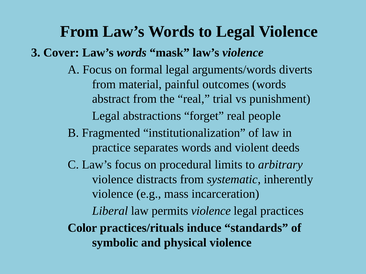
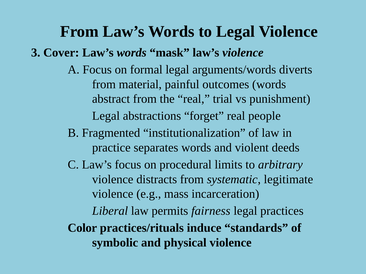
inherently: inherently -> legitimate (288, 180)
permits violence: violence -> fairness (211, 211)
